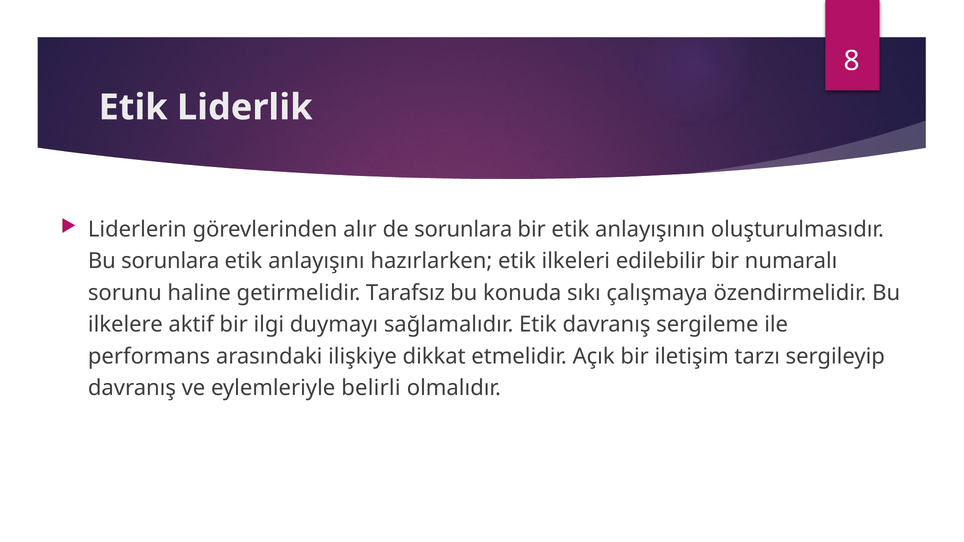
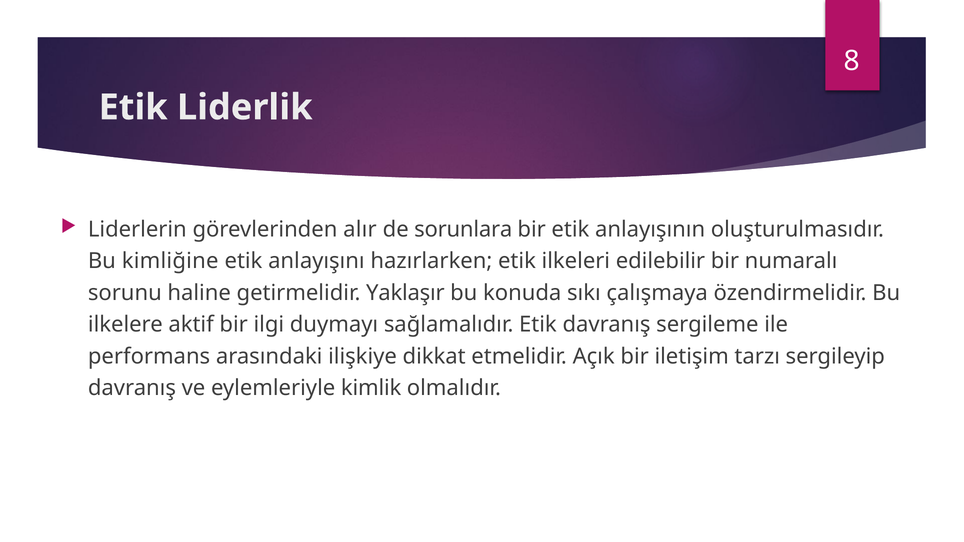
Bu sorunlara: sorunlara -> kimliğine (170, 261)
Tarafsız: Tarafsız -> Yaklaşır (405, 293)
belirli: belirli -> kimlik (371, 388)
